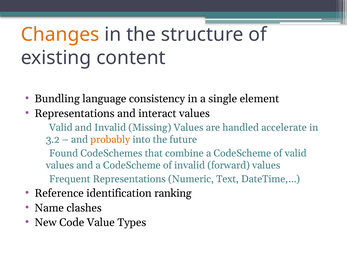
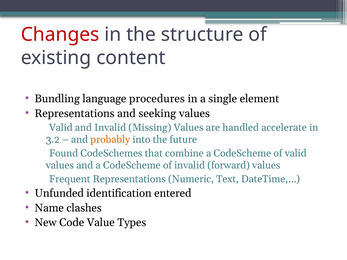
Changes colour: orange -> red (60, 35)
consistency: consistency -> procedures (157, 99)
interact: interact -> seeking (157, 114)
Reference: Reference -> Unfunded (59, 193)
ranking: ranking -> entered (173, 193)
